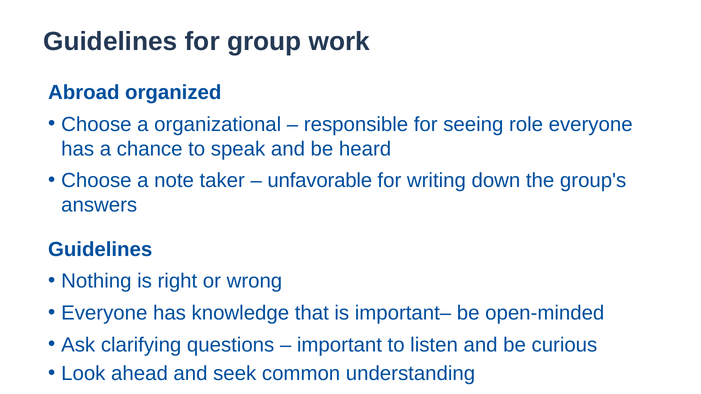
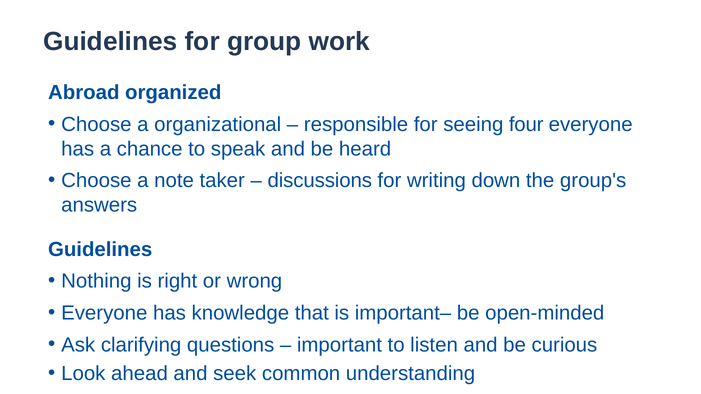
role: role -> four (526, 124)
unfavorable: unfavorable -> discussions (320, 181)
